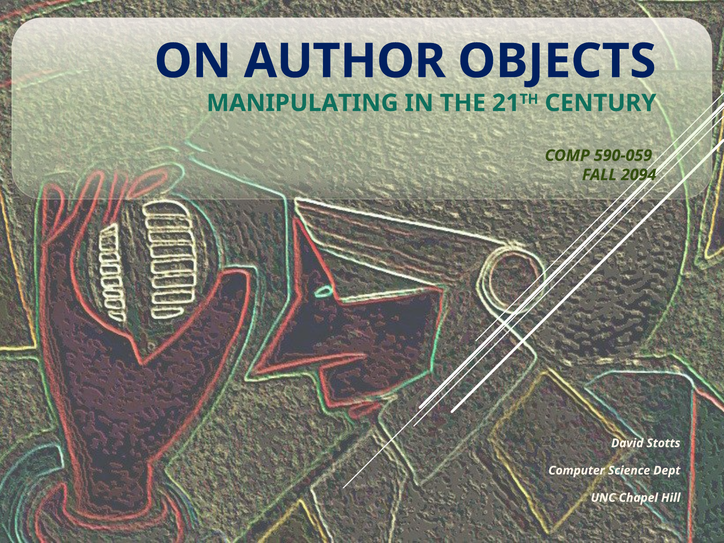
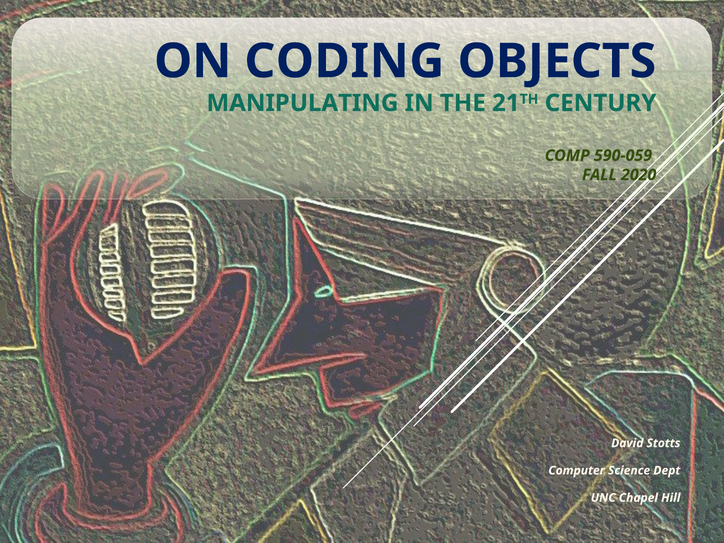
AUTHOR: AUTHOR -> CODING (344, 61)
2094: 2094 -> 2020 (639, 175)
